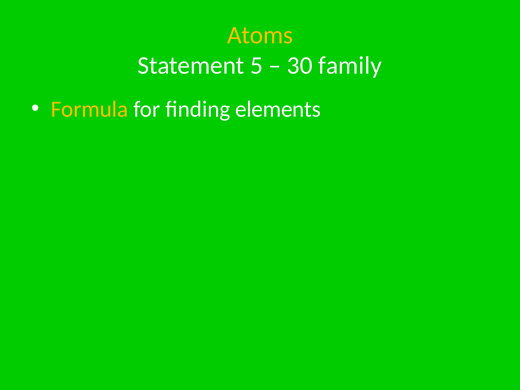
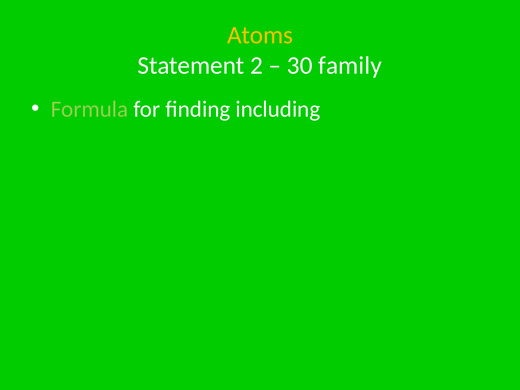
5: 5 -> 2 (256, 65)
Formula colour: yellow -> light green (89, 109)
elements: elements -> including (278, 109)
